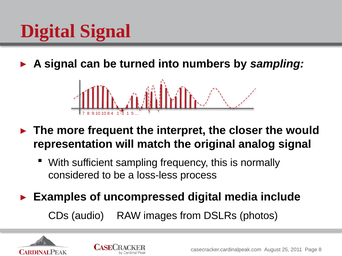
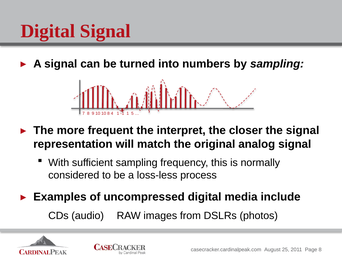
the would: would -> signal (303, 131)
